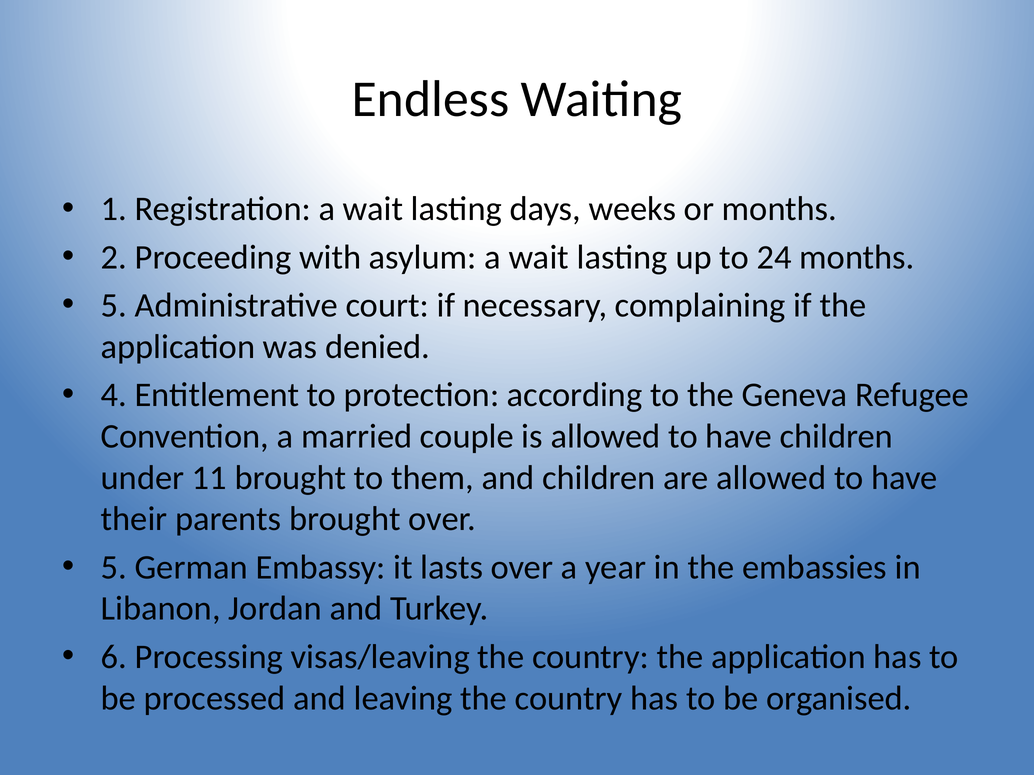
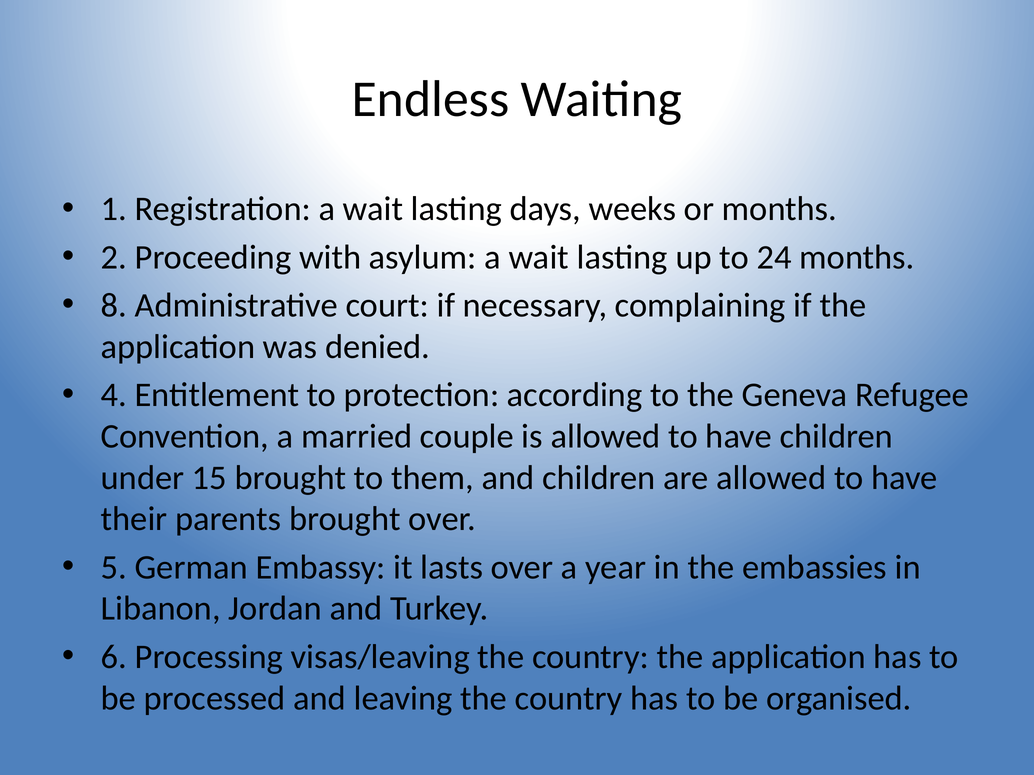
5: 5 -> 8 (114, 306)
11: 11 -> 15 (209, 478)
